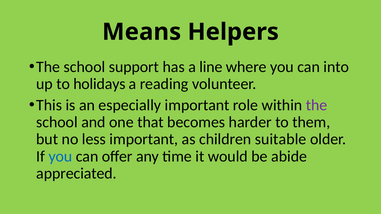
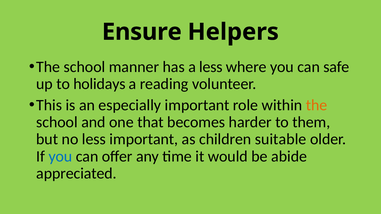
Means: Means -> Ensure (142, 32)
support: support -> manner (134, 67)
a line: line -> less (211, 67)
into: into -> safe (336, 67)
the colour: purple -> orange (317, 105)
